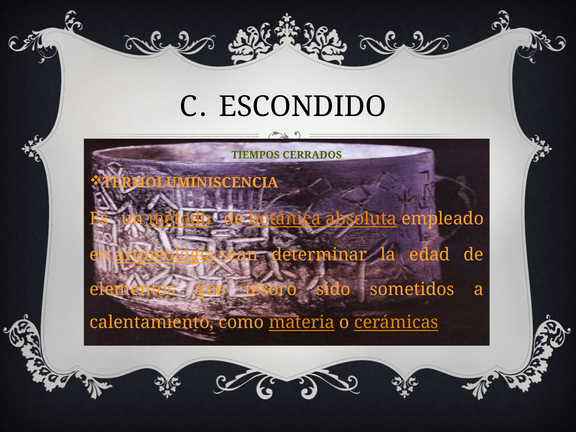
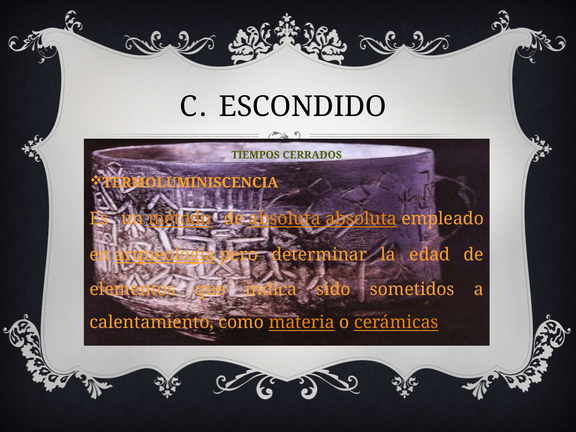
de botánica: botánica -> absoluta (285, 219)
sean: sean -> pero (239, 255)
tesoro: tesoro -> indica (271, 289)
